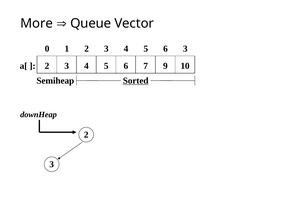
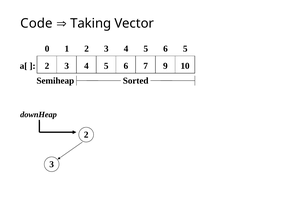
More: More -> Code (36, 23)
Queue: Queue -> Taking (91, 23)
0 3: 3 -> 5 (185, 49)
Sorted underline: present -> none (136, 81)
